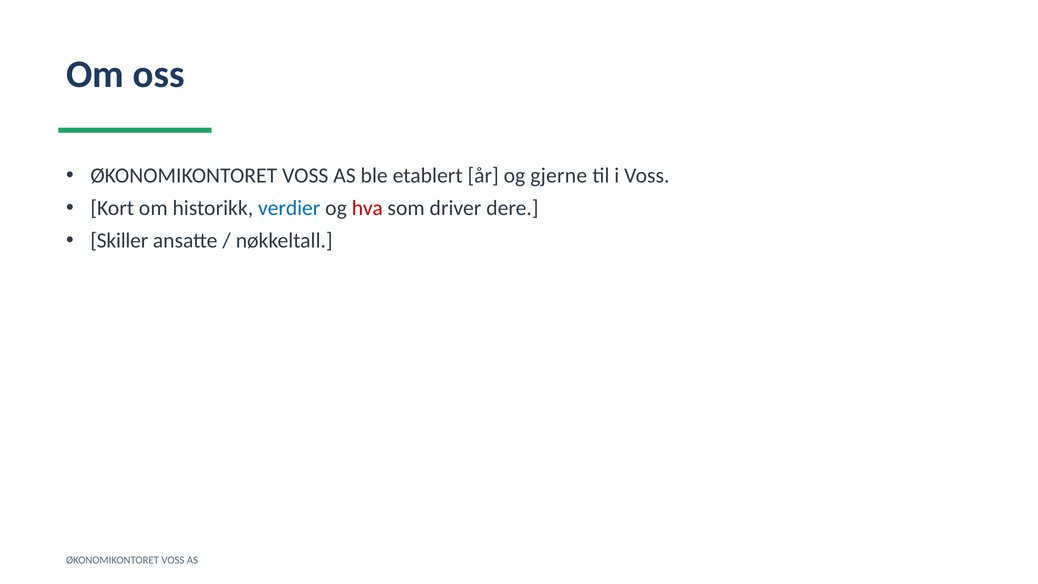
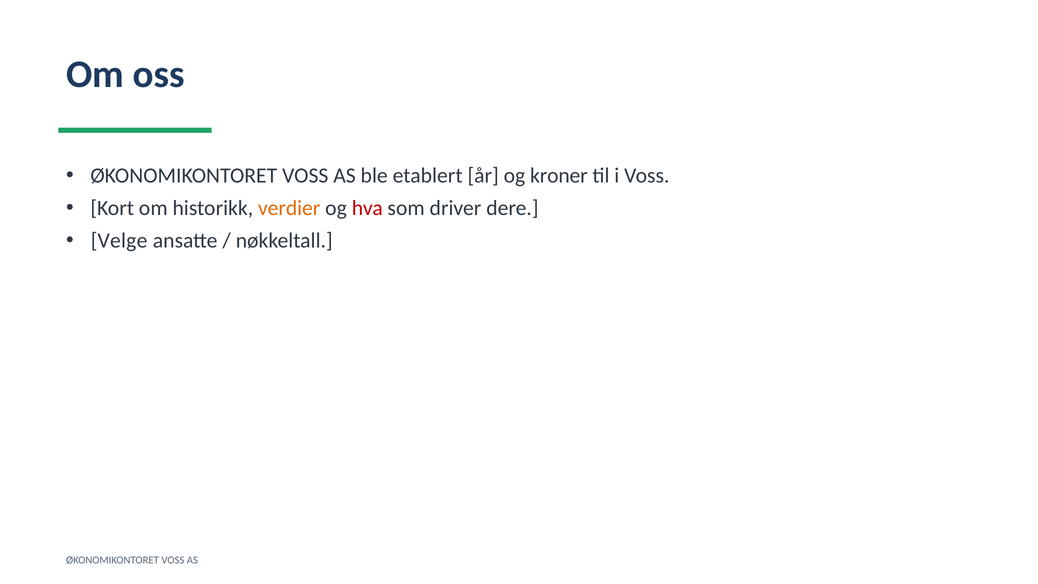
gjerne: gjerne -> kroner (559, 176)
verdier colour: blue -> orange (289, 208)
Skiller: Skiller -> Velge (119, 241)
